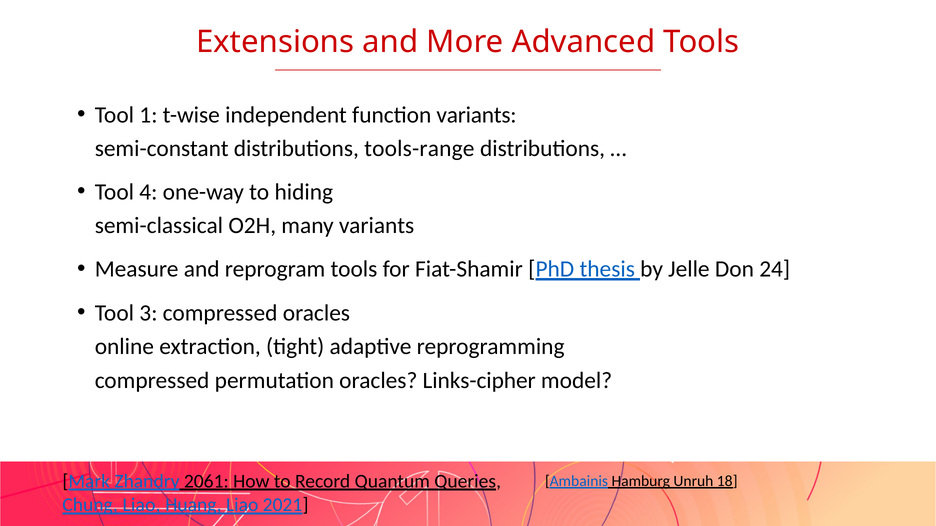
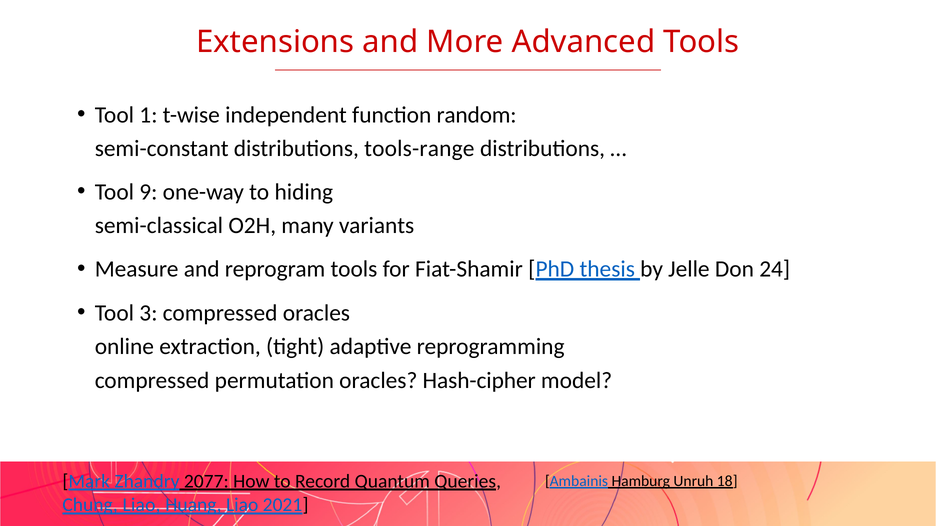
function variants: variants -> random (477, 115)
4: 4 -> 9 (148, 192)
Links-cipher: Links-cipher -> Hash-cipher (479, 381)
2061: 2061 -> 2077 (206, 482)
